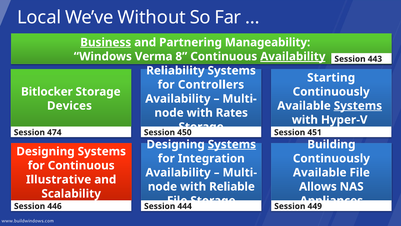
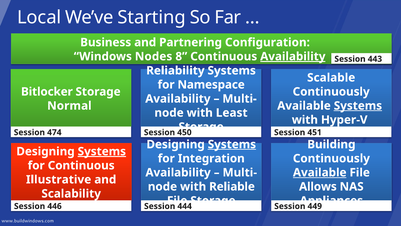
Without: Without -> Starting (152, 17)
Business underline: present -> none (106, 42)
Manageability: Manageability -> Configuration (267, 42)
Verma: Verma -> Nodes (154, 56)
Starting: Starting -> Scalable (331, 78)
Controllers: Controllers -> Namespace (211, 85)
Devices: Devices -> Normal (69, 106)
Rates: Rates -> Least (232, 113)
Systems underline: none -> present (102, 151)
Available underline: none -> present (320, 172)
